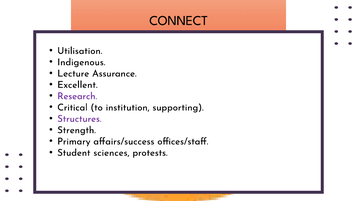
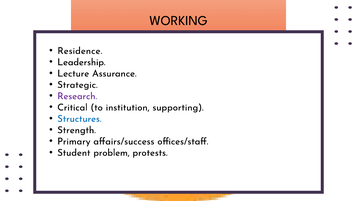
CONNECT: CONNECT -> WORKING (178, 21)
Utilisation: Utilisation -> Residence (80, 51)
Indigenous: Indigenous -> Leadership (81, 62)
Excellent: Excellent -> Strategic (77, 85)
Structures colour: purple -> blue (79, 119)
sciences: sciences -> problem (112, 153)
